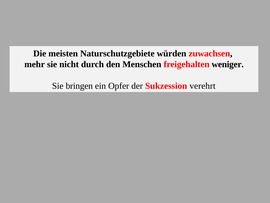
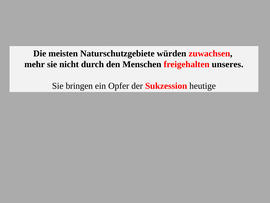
weniger: weniger -> unseres (228, 64)
verehrt: verehrt -> heutige (203, 86)
